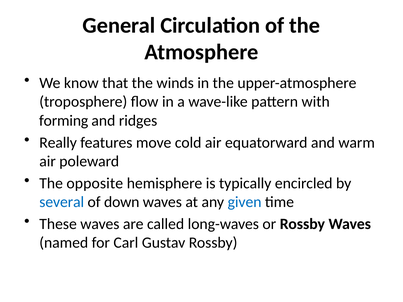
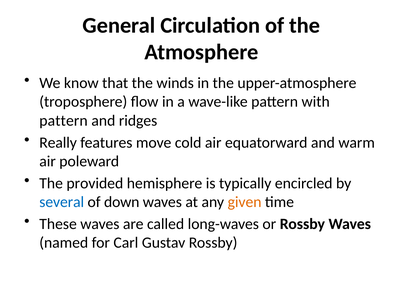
forming: forming -> pattern (64, 121)
opposite: opposite -> provided (95, 183)
given colour: blue -> orange (245, 202)
